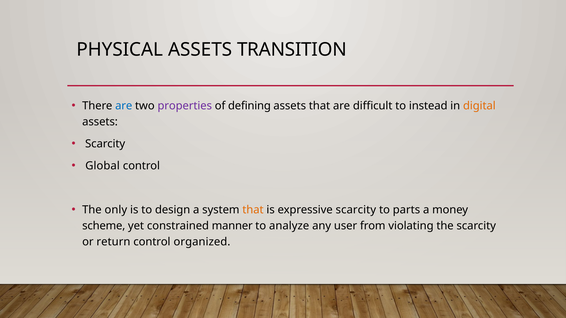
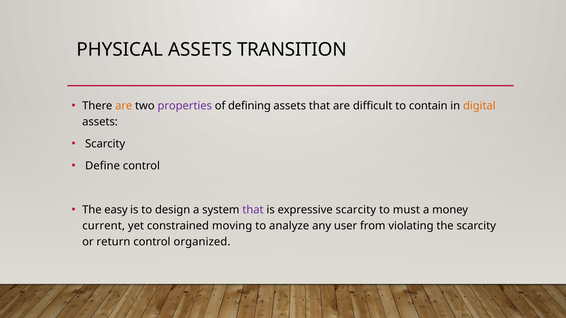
are colour: blue -> orange (124, 106)
instead: instead -> contain (428, 106)
Global: Global -> Define (103, 166)
only: only -> easy (116, 210)
that colour: orange -> purple (253, 210)
parts: parts -> must (406, 210)
scheme: scheme -> current (104, 226)
manner: manner -> moving (232, 226)
